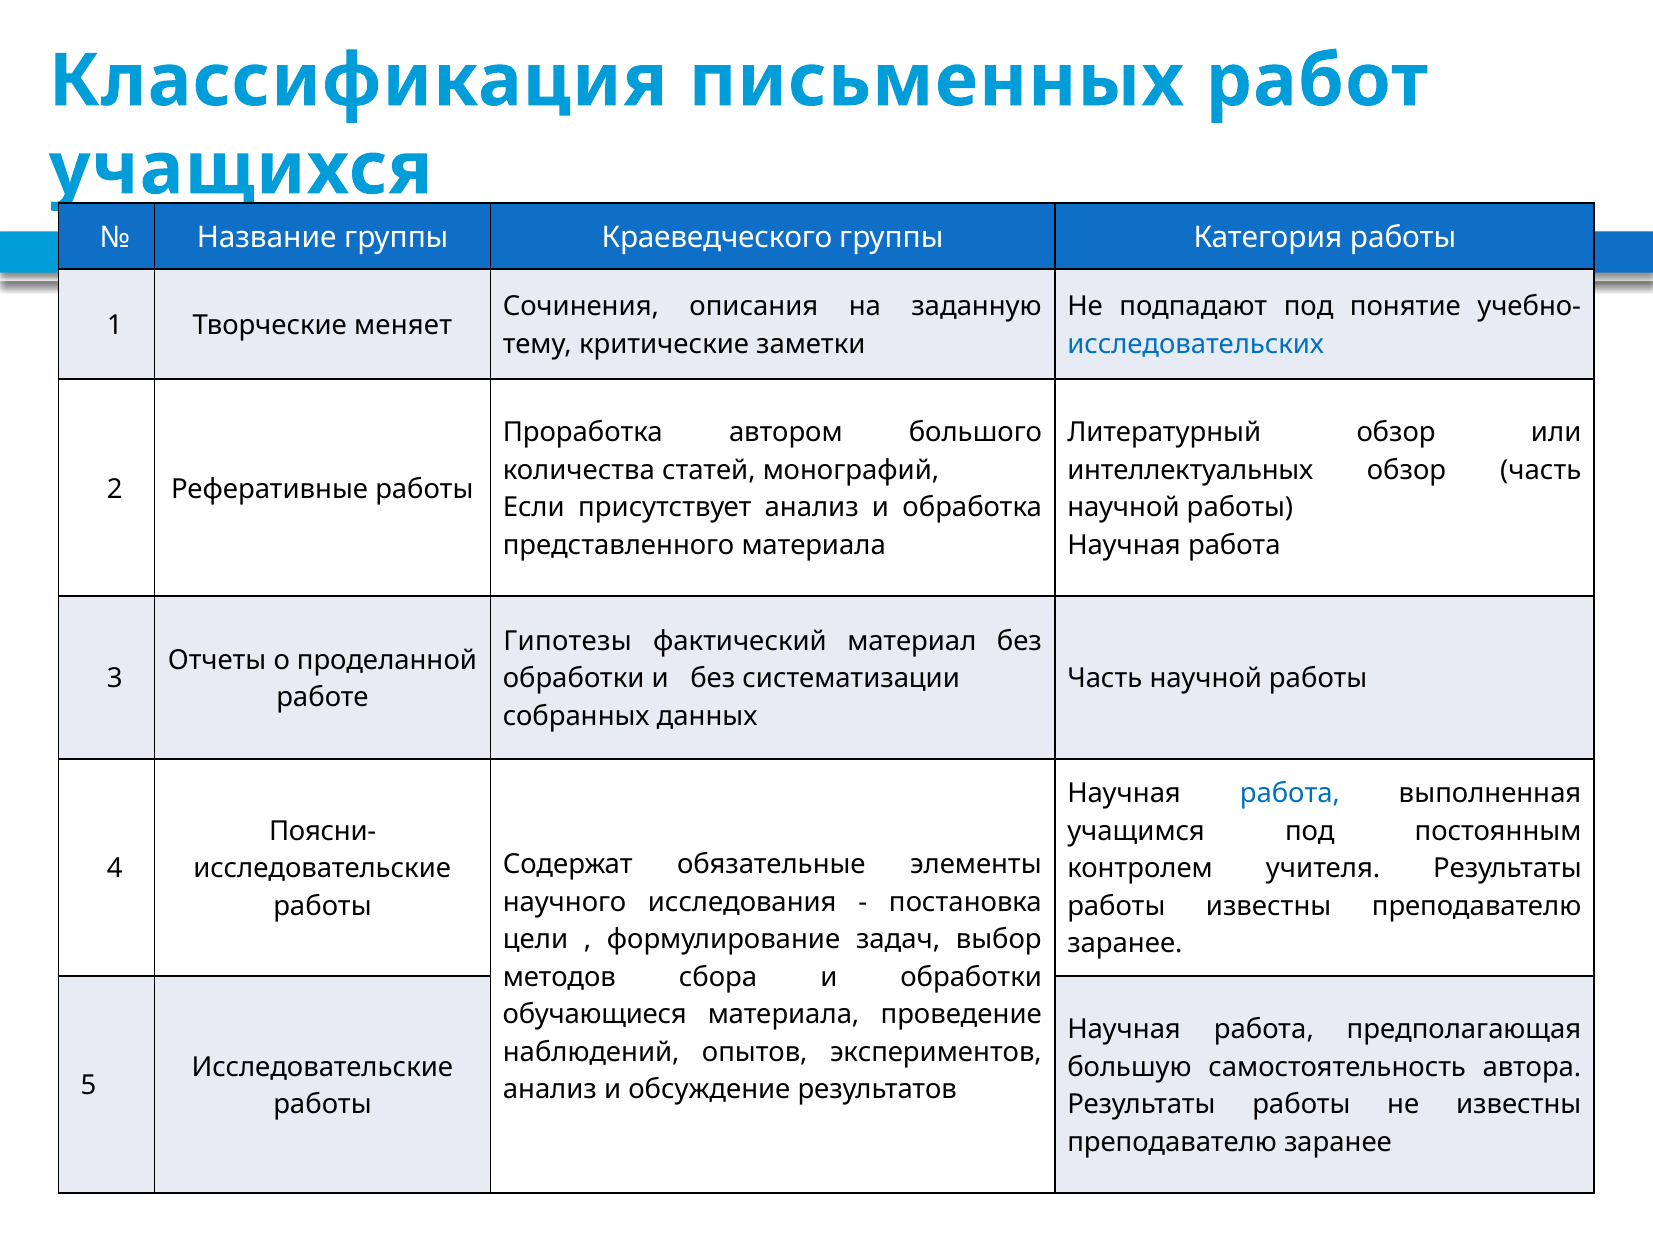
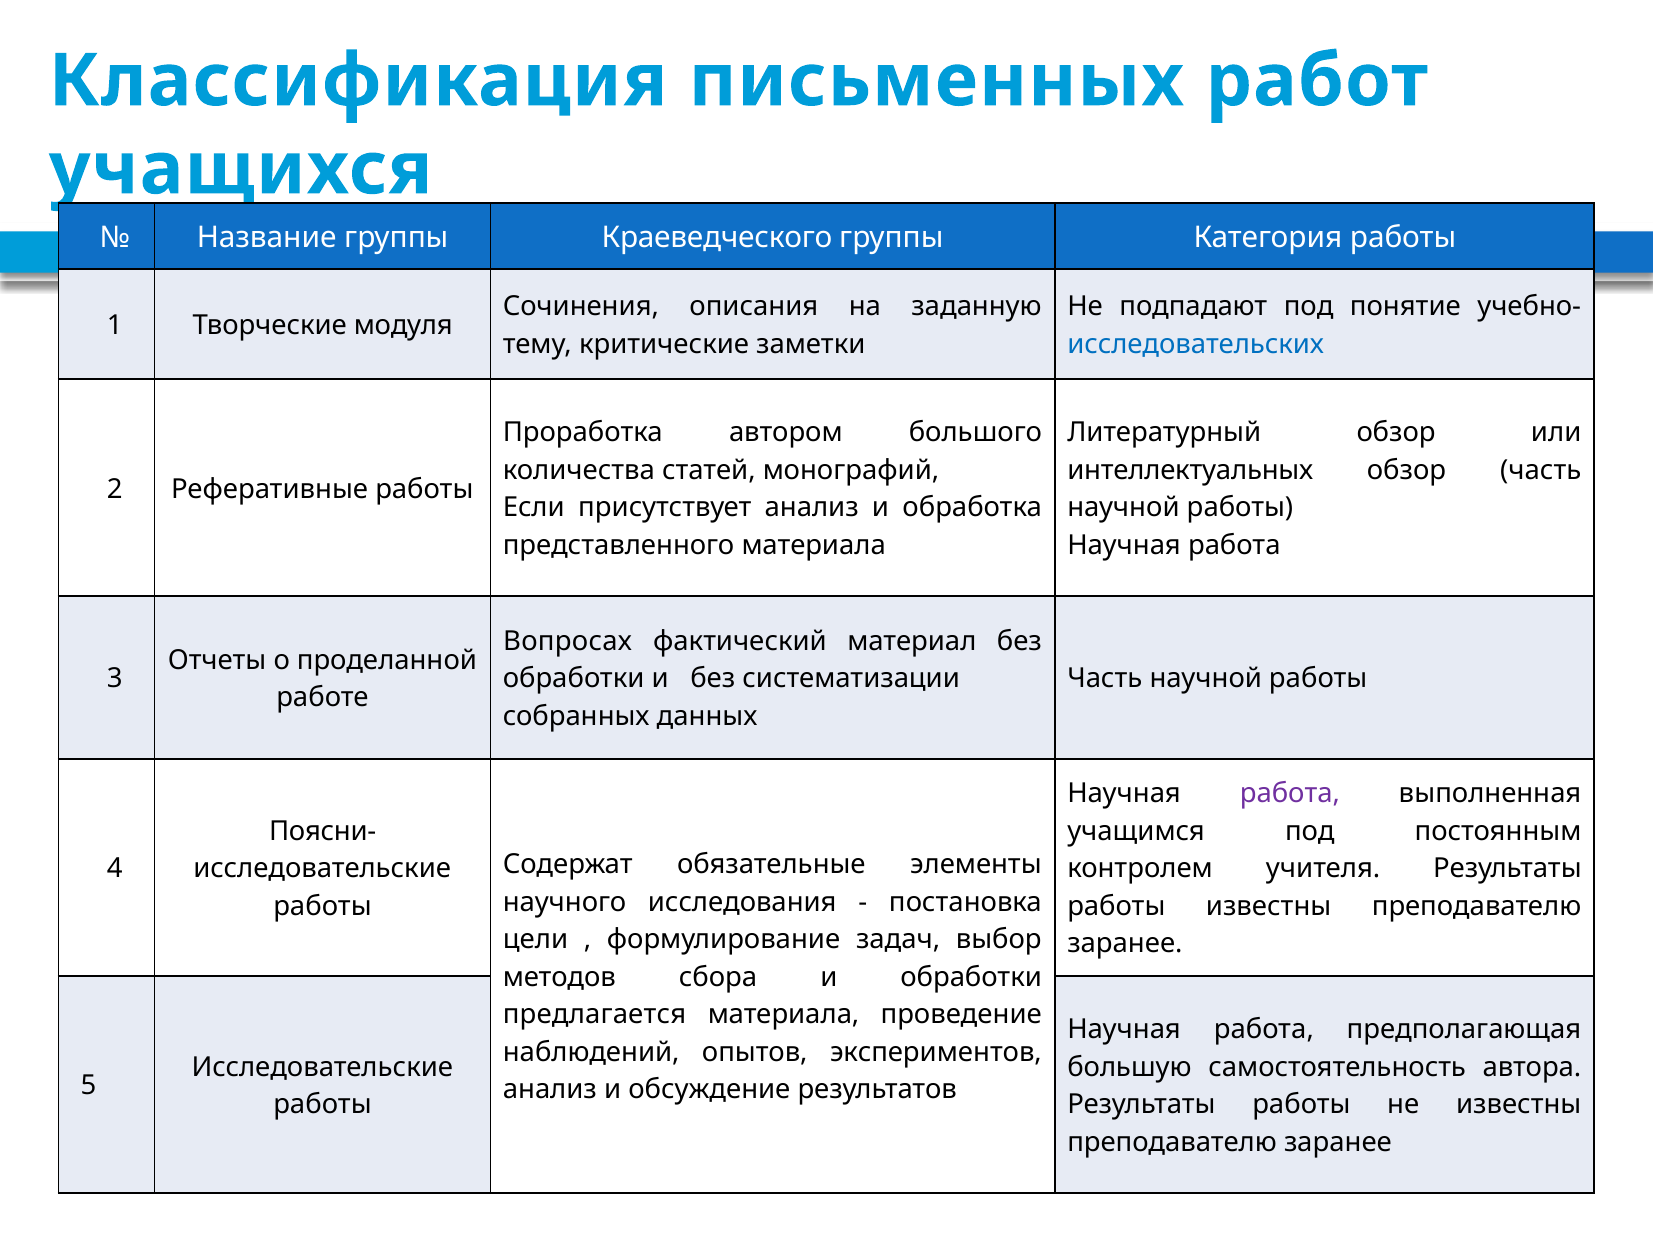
меняет: меняет -> модуля (403, 325)
Гипотезы: Гипотезы -> Вопросах (568, 641)
работа colour: blue -> purple (1290, 794)
обучающиеся: обучающиеся -> предлагается (594, 1015)
